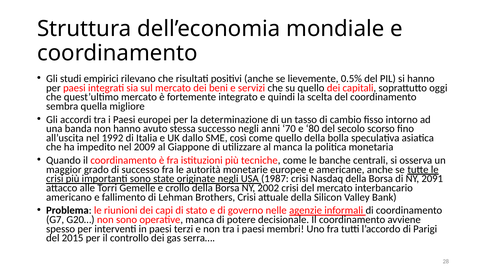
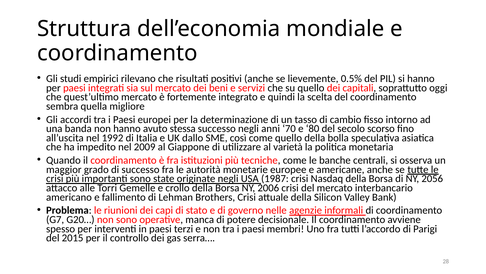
al manca: manca -> varietà (288, 147)
2091: 2091 -> 2056 (432, 178)
2002: 2002 -> 2006 (268, 188)
